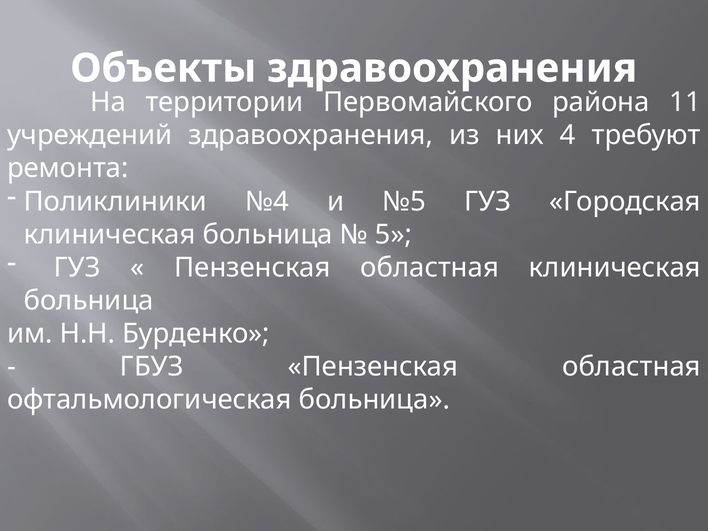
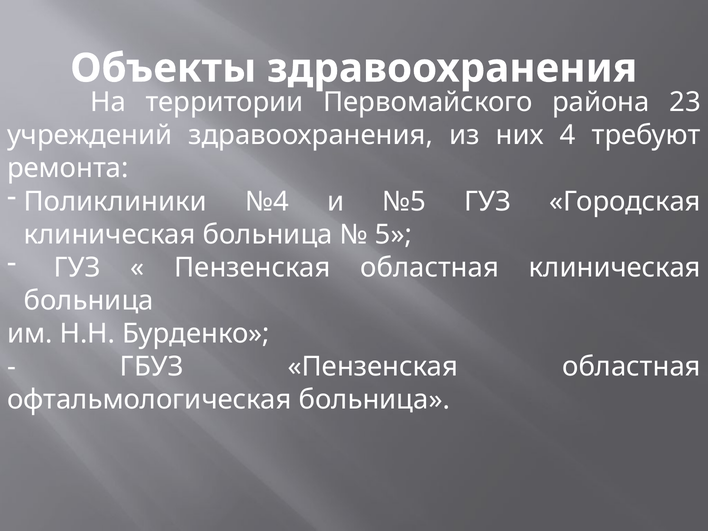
11: 11 -> 23 (685, 102)
